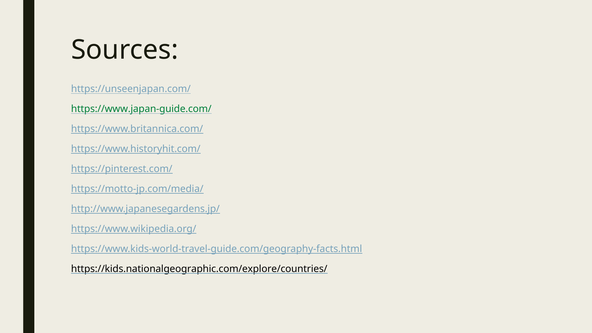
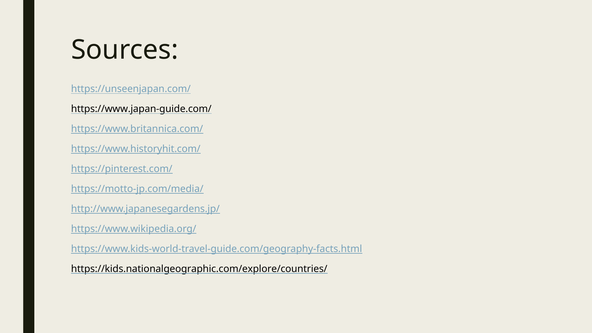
https://www.japan-guide.com/ colour: green -> black (141, 109)
